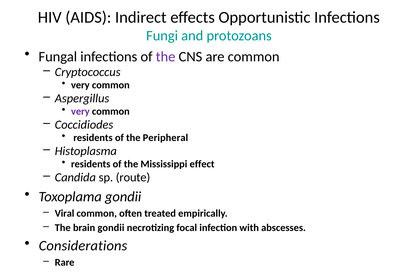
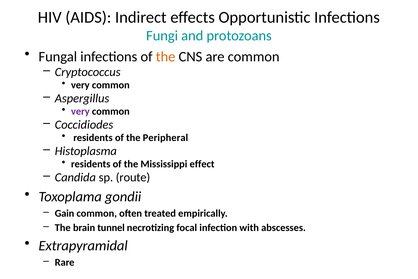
the colour: purple -> orange (166, 57)
Viral: Viral -> Gain (65, 213)
brain gondii: gondii -> tunnel (111, 227)
Considerations: Considerations -> Extrapyramidal (83, 246)
